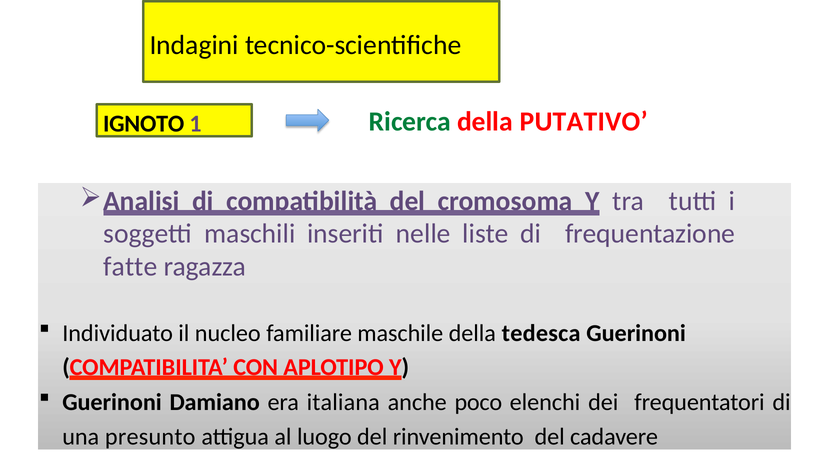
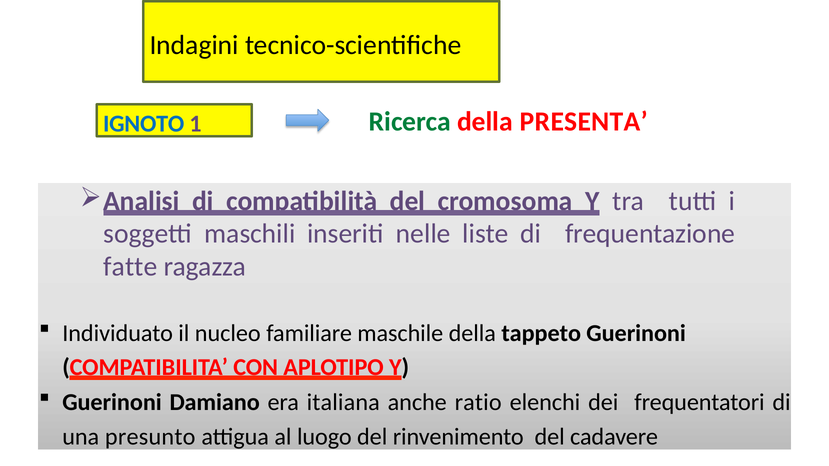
PUTATIVO: PUTATIVO -> PRESENTA (584, 122)
IGNOTO colour: black -> blue (144, 124)
tedesca: tedesca -> tappeto (541, 333)
poco: poco -> ratio (478, 403)
